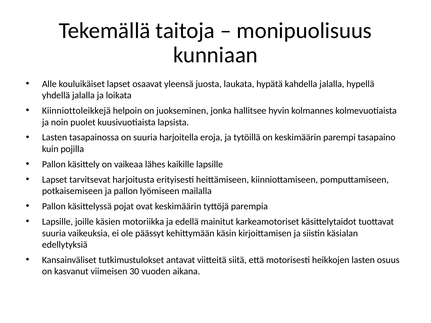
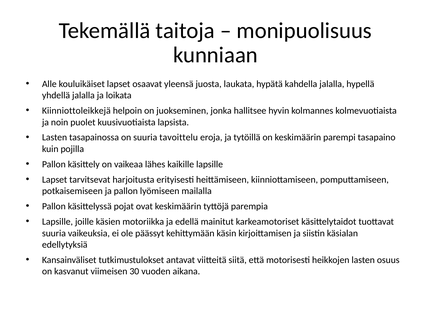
harjoitella: harjoitella -> tavoittelu (179, 138)
